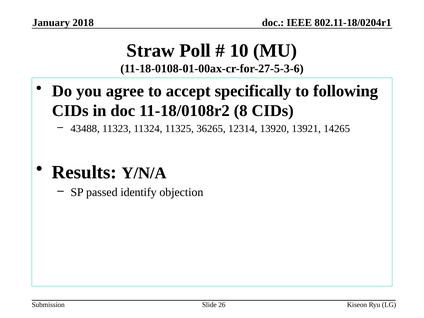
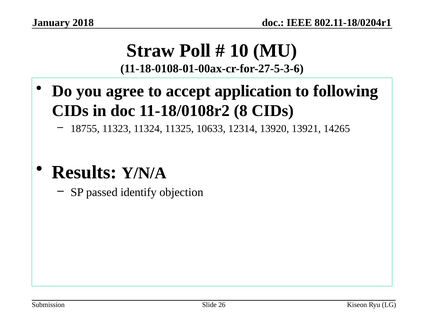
specifically: specifically -> application (253, 91)
43488: 43488 -> 18755 (85, 129)
36265: 36265 -> 10633 (211, 129)
